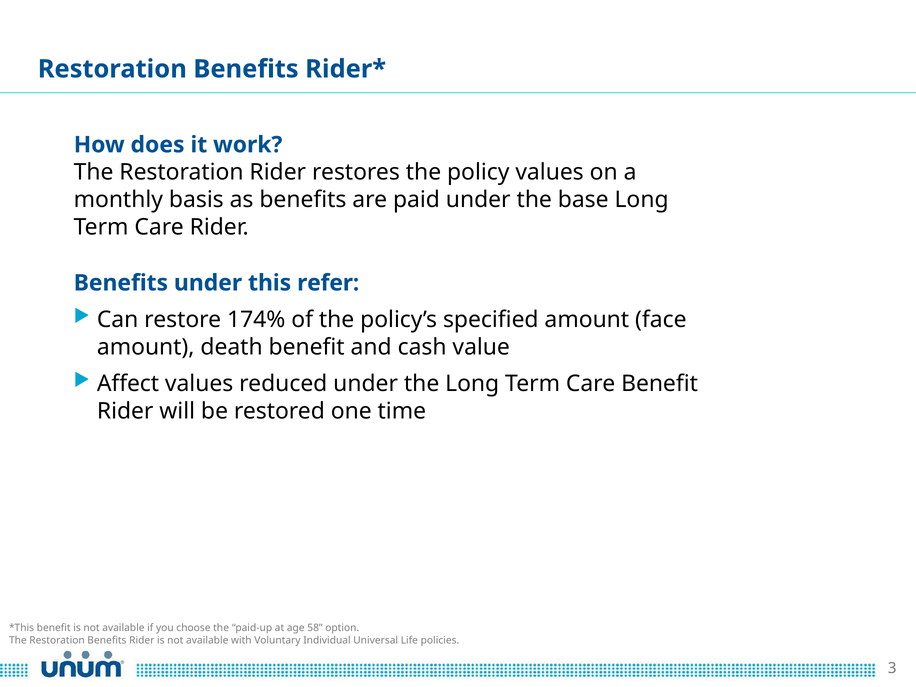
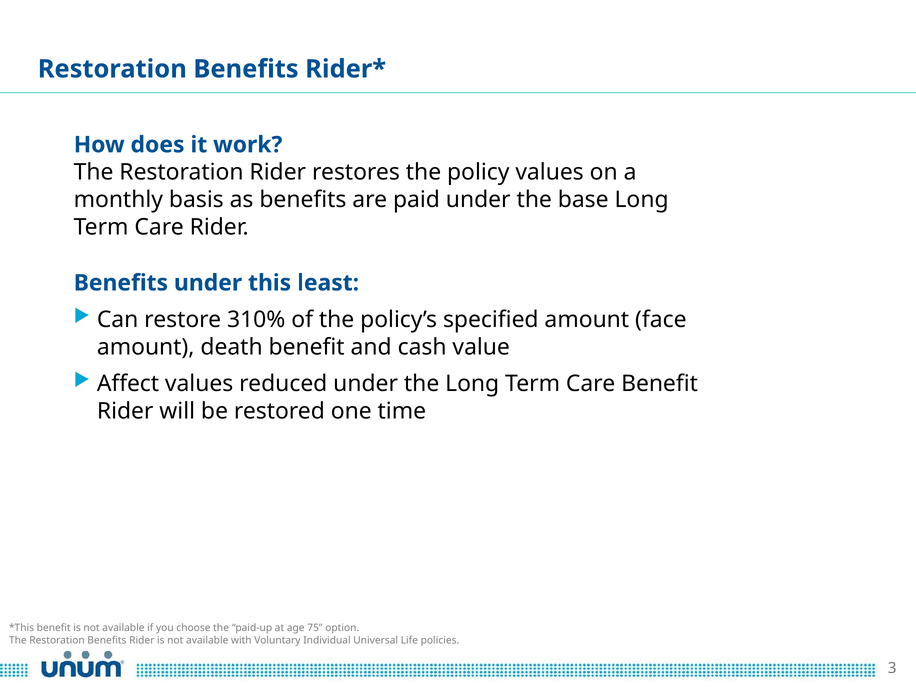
refer: refer -> least (328, 283)
174%: 174% -> 310% (256, 320)
58: 58 -> 75 (315, 628)
